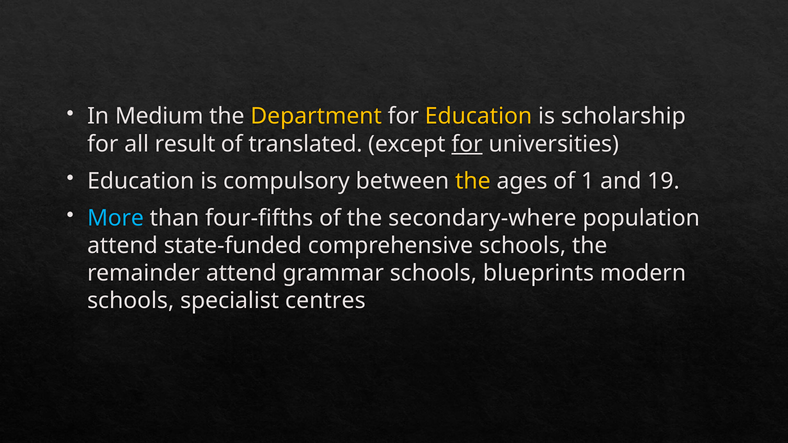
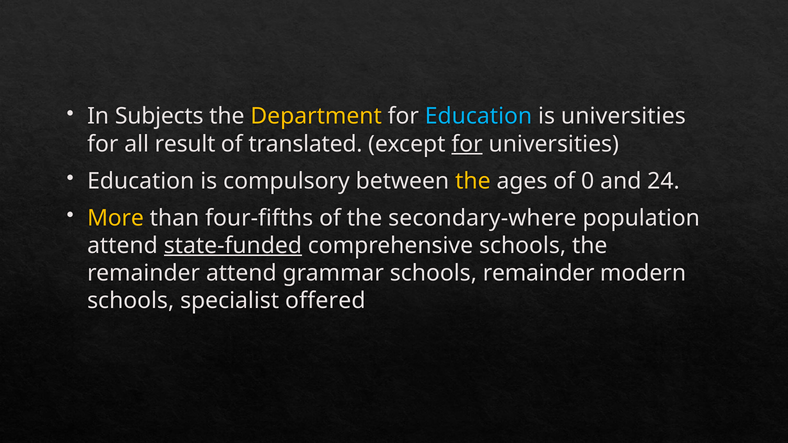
Medium: Medium -> Subjects (159, 116)
Education colour: yellow -> light blue (479, 116)
is scholarship: scholarship -> universities (623, 116)
1: 1 -> 0 (588, 181)
19: 19 -> 24 (663, 181)
More colour: light blue -> yellow (116, 218)
state-funded underline: none -> present (233, 246)
schools blueprints: blueprints -> remainder (539, 273)
centres: centres -> offered (325, 301)
